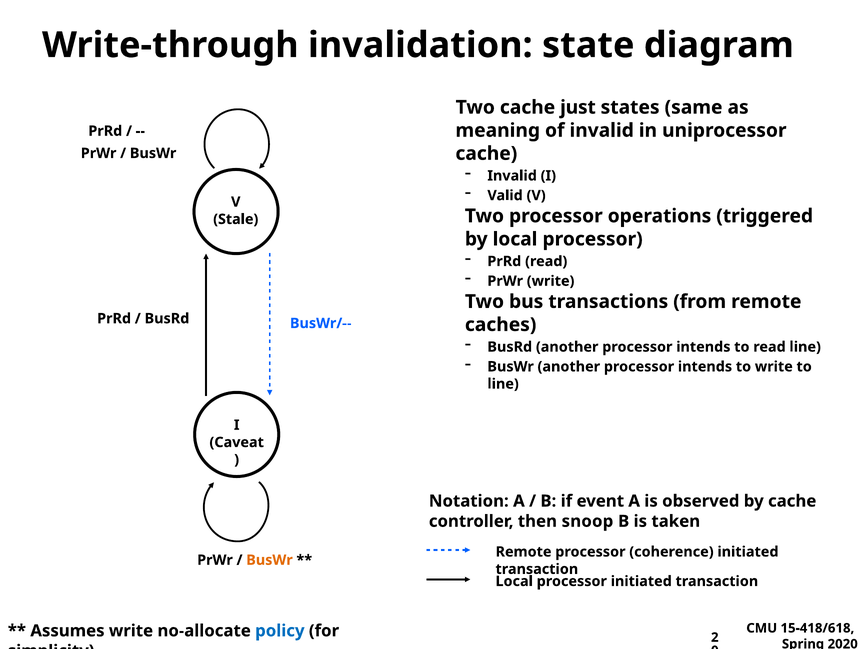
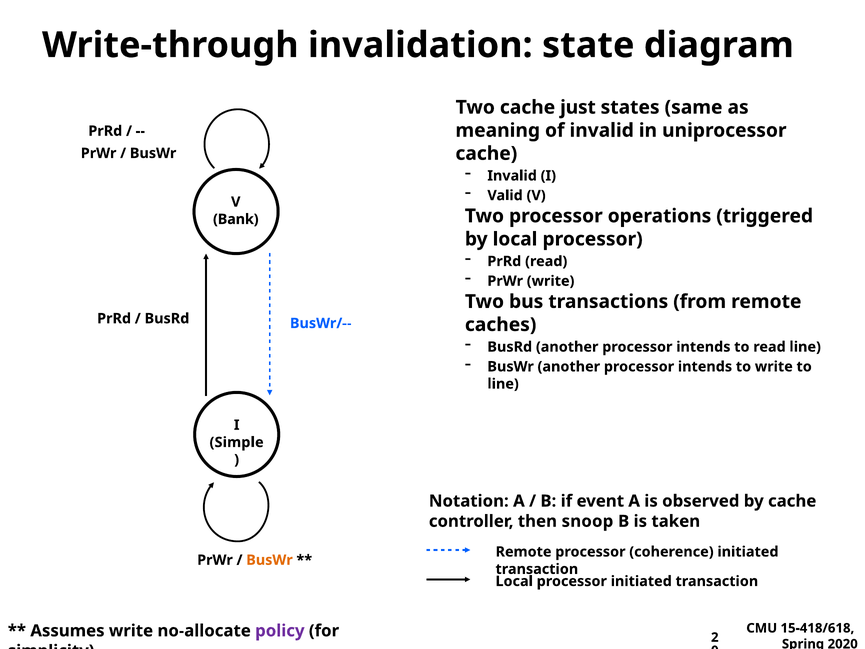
Stale: Stale -> Bank (236, 219)
Caveat: Caveat -> Simple (237, 442)
policy colour: blue -> purple (280, 631)
